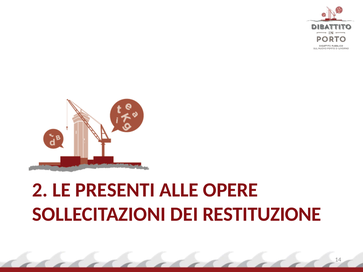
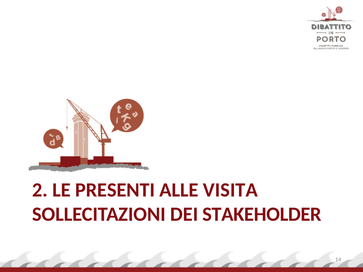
OPERE: OPERE -> VISITA (230, 190)
RESTITUZIONE: RESTITUZIONE -> STAKEHOLDER (262, 214)
